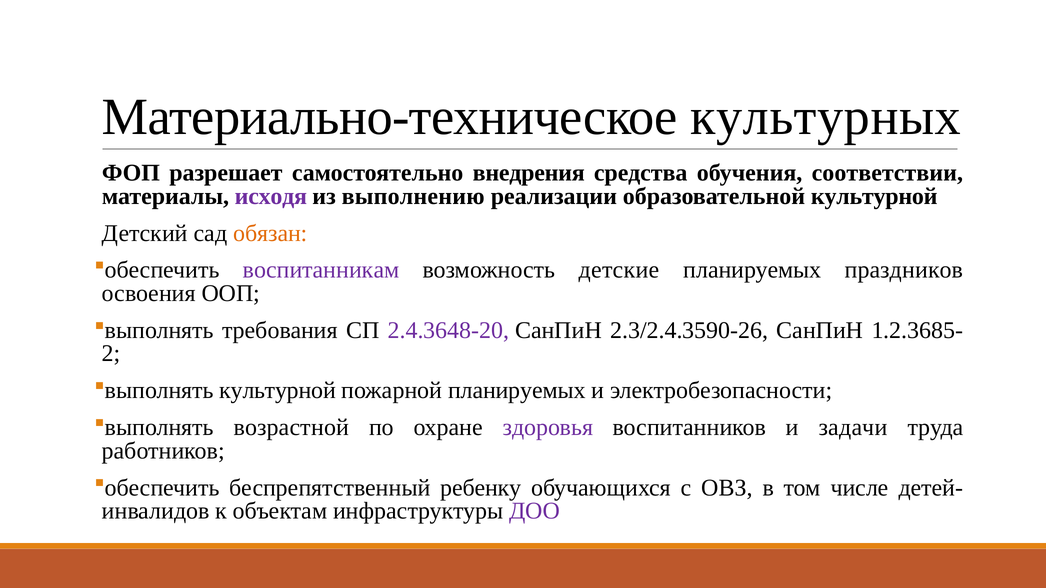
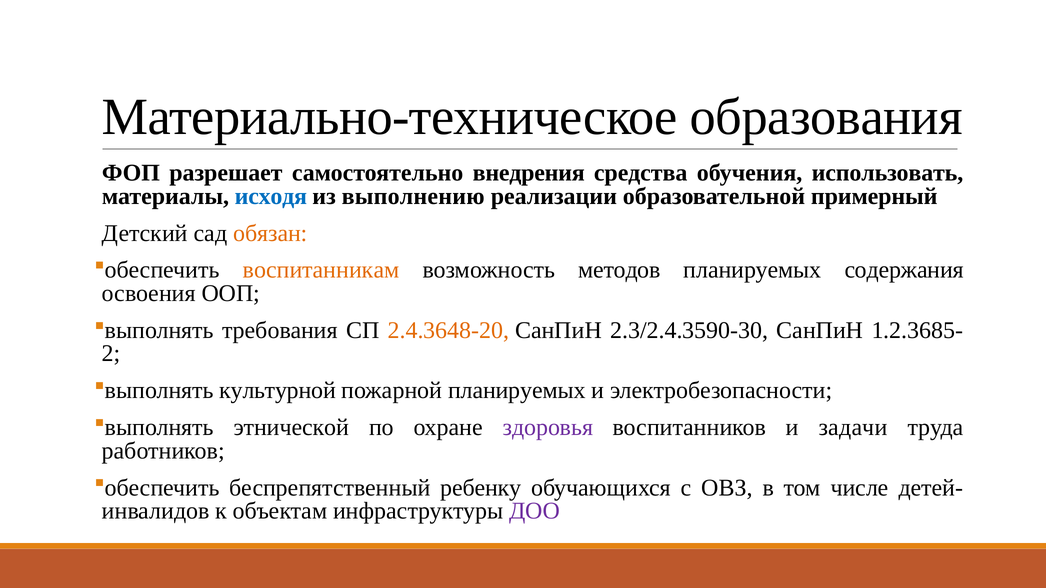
культурных: культурных -> образования (826, 117)
соответствии: соответствии -> использовать (887, 173)
исходя colour: purple -> blue (271, 196)
образовательной культурной: культурной -> примерный (874, 196)
воспитанникам colour: purple -> orange (321, 270)
детские: детские -> методов (619, 270)
праздников: праздников -> содержания (904, 270)
2.4.3648-20 colour: purple -> orange (448, 330)
2.3/2.4.3590-26: 2.3/2.4.3590-26 -> 2.3/2.4.3590-30 (689, 330)
возрастной: возрастной -> этнической (291, 428)
